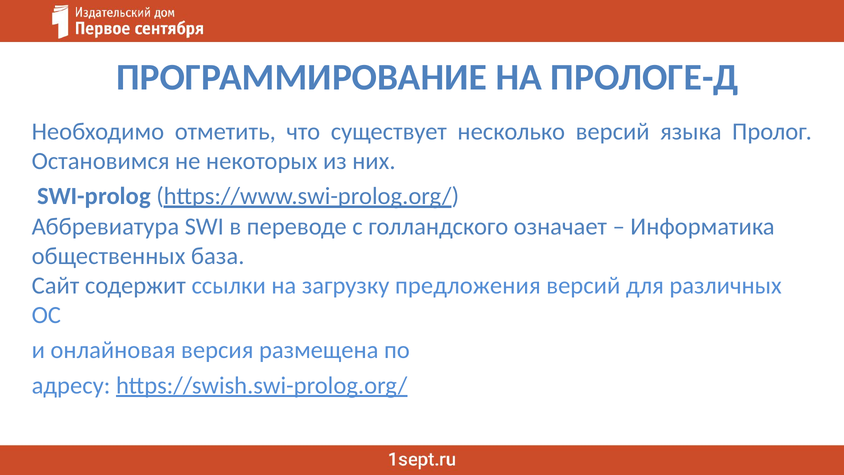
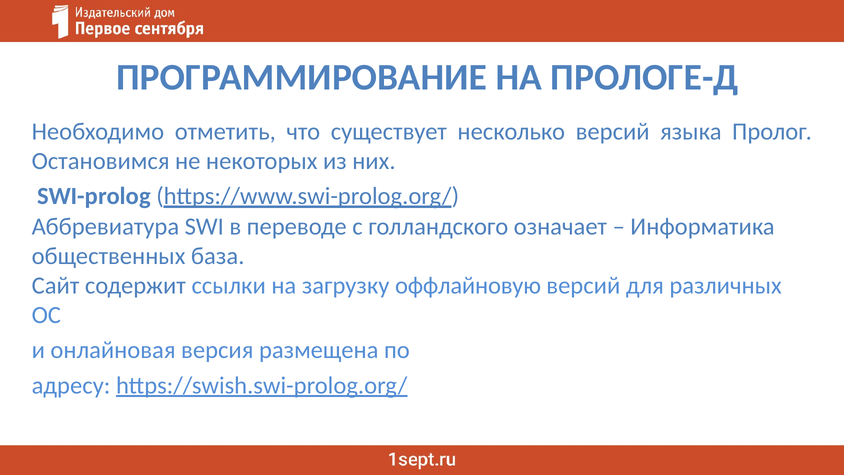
предложения: предложения -> оффлайновую (468, 285)
